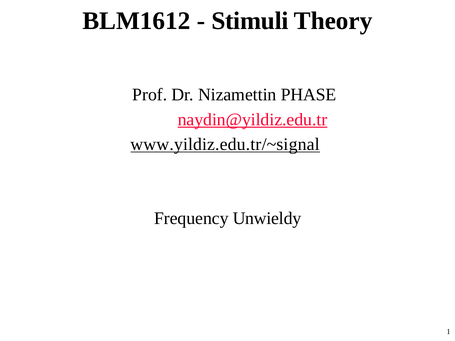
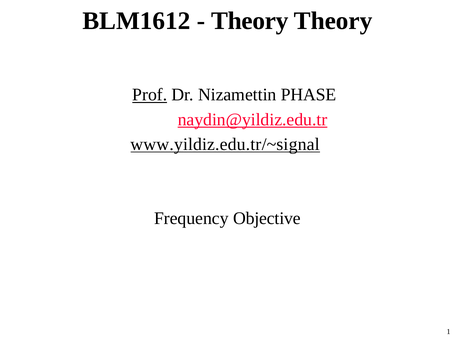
Stimuli: Stimuli -> Theory (250, 21)
Prof underline: none -> present (150, 95)
Unwieldy: Unwieldy -> Objective (267, 219)
